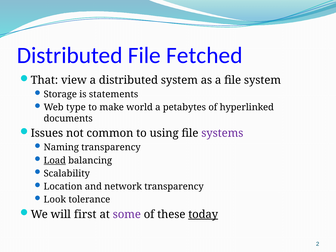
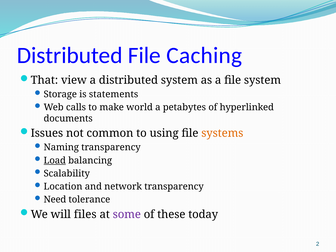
Fetched: Fetched -> Caching (204, 55)
type: type -> calls (76, 107)
systems colour: purple -> orange (222, 133)
Look: Look -> Need (55, 200)
first: first -> files (85, 214)
today underline: present -> none (203, 214)
